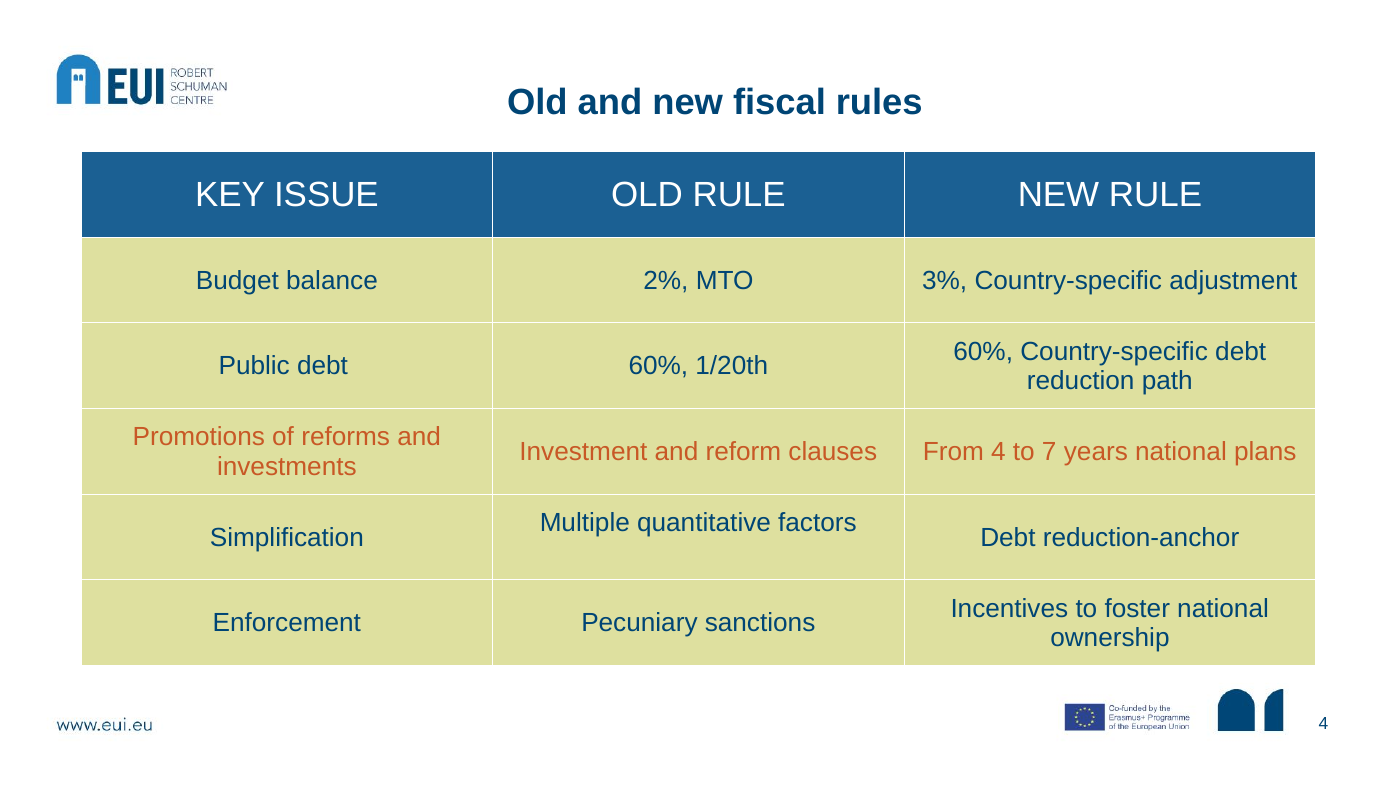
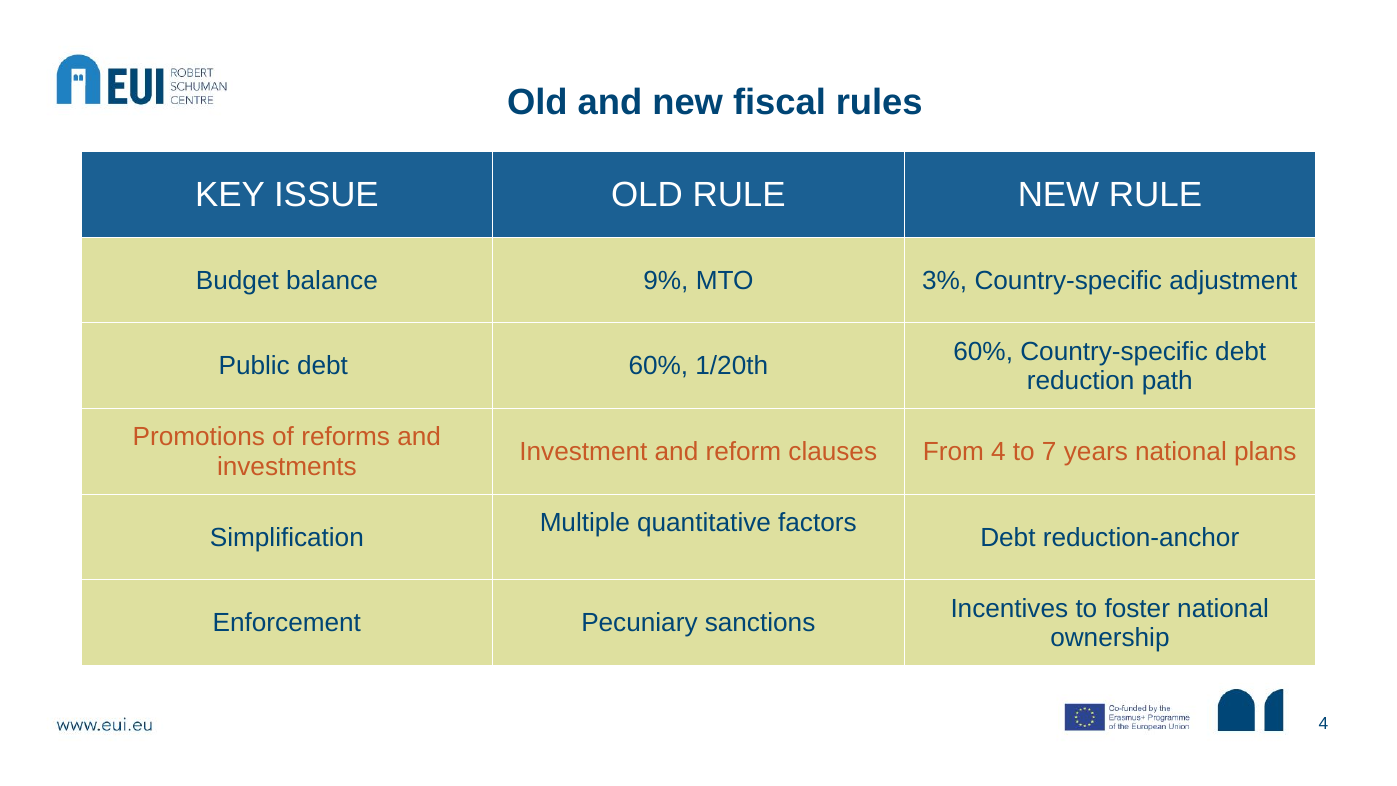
2%: 2% -> 9% (666, 280)
